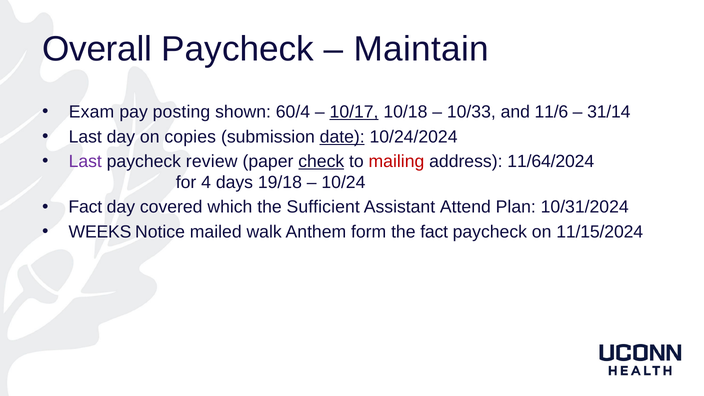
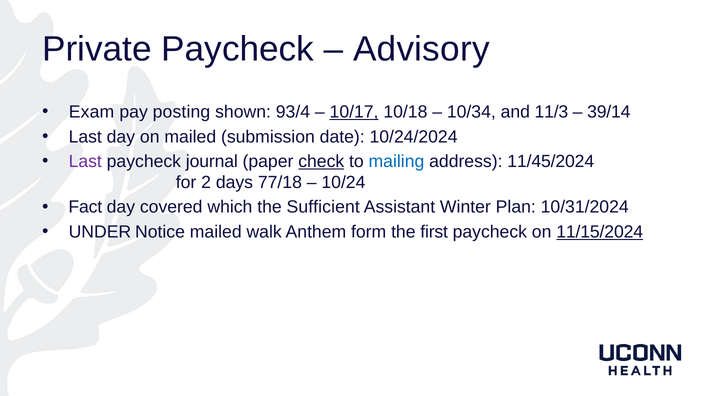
Overall: Overall -> Private (97, 49)
Maintain: Maintain -> Advisory (421, 49)
60/4: 60/4 -> 93/4 (293, 112)
10/33: 10/33 -> 10/34 (471, 112)
11/6: 11/6 -> 11/3 (551, 112)
31/14: 31/14 -> 39/14 (609, 112)
on copies: copies -> mailed (190, 137)
date underline: present -> none (342, 137)
review: review -> journal (212, 161)
mailing colour: red -> blue (396, 161)
11/64/2024: 11/64/2024 -> 11/45/2024 (551, 161)
4: 4 -> 2 (206, 183)
19/18: 19/18 -> 77/18 (280, 183)
Attend: Attend -> Winter (465, 207)
WEEKS: WEEKS -> UNDER (100, 232)
the fact: fact -> first (434, 232)
11/15/2024 underline: none -> present (600, 232)
